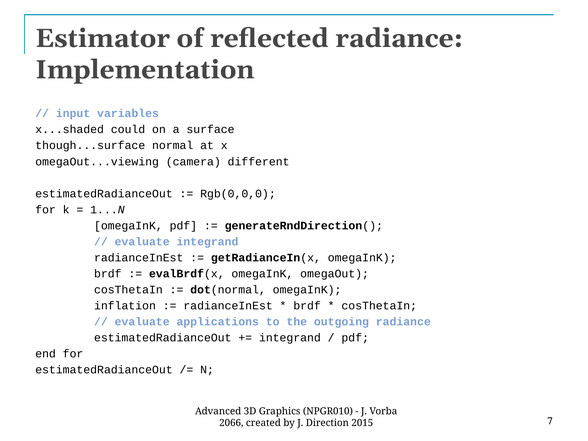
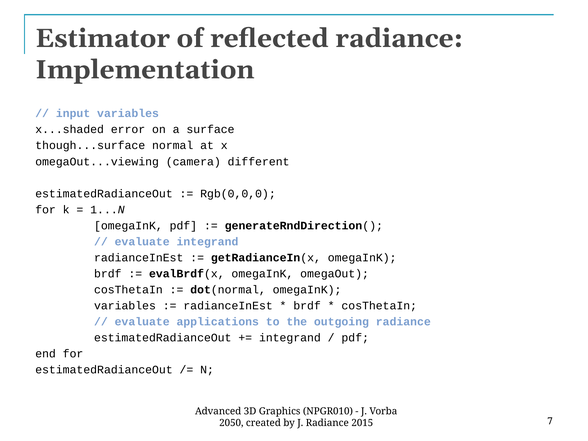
could: could -> error (128, 130)
inflation: inflation -> variables (125, 306)
2066: 2066 -> 2050 (231, 423)
J Direction: Direction -> Radiance (327, 423)
